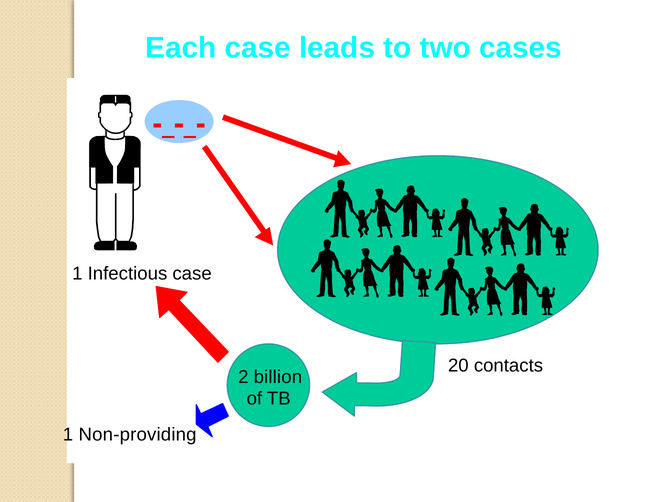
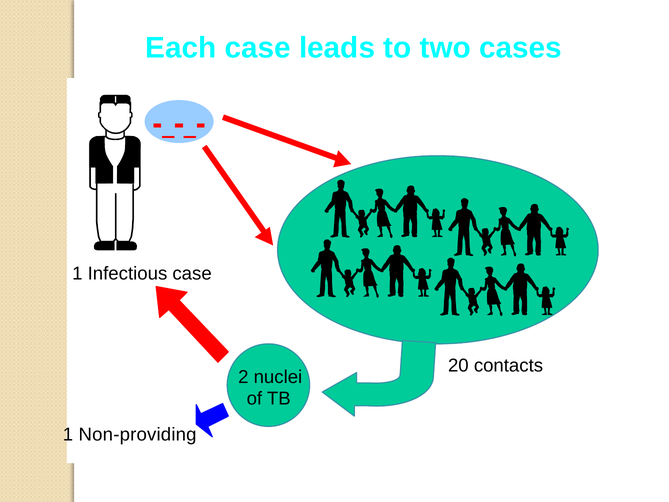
billion: billion -> nuclei (278, 377)
